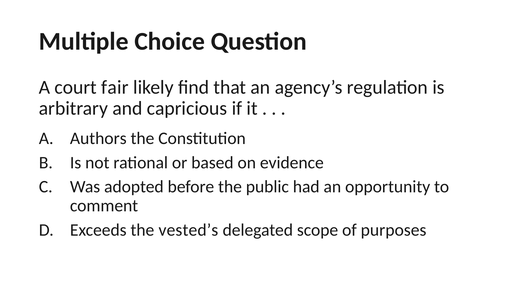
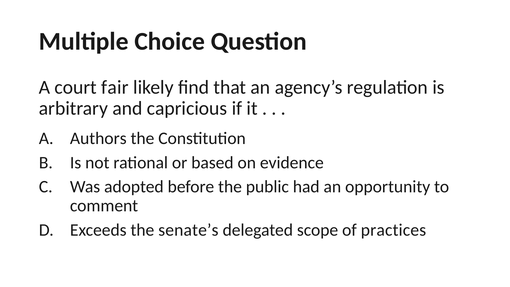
vested’s: vested’s -> senate’s (188, 230)
purposes: purposes -> practices (393, 230)
